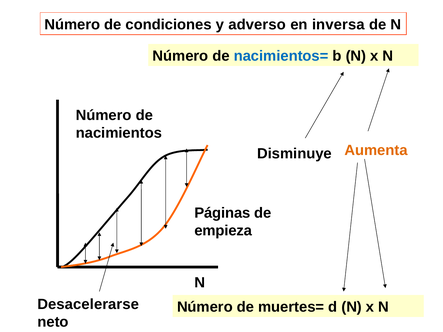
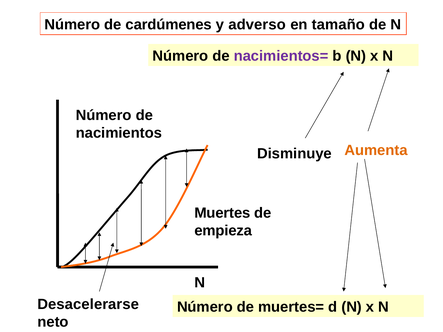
condiciones: condiciones -> cardúmenes (169, 25)
inversa: inversa -> tamaño (338, 25)
nacimientos= colour: blue -> purple (281, 56)
Páginas: Páginas -> Muertes (222, 213)
